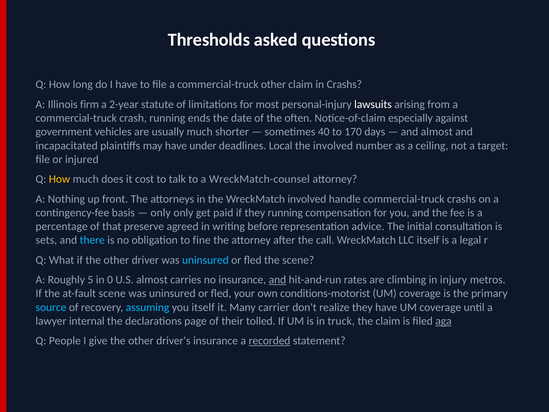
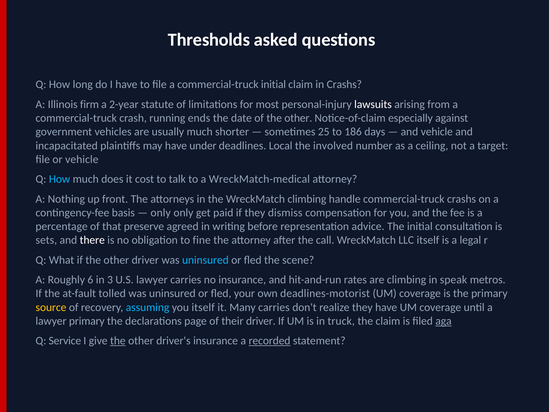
commercial-truck other: other -> initial (273, 84)
of the often: often -> other (298, 118)
40: 40 -> 25 (324, 132)
170: 170 -> 186 (353, 132)
and almost: almost -> vehicle (437, 132)
or injured: injured -> vehicle (82, 159)
How colour: yellow -> light blue (59, 179)
WreckMatch-counsel: WreckMatch-counsel -> WreckMatch-medical (259, 179)
WreckMatch involved: involved -> climbing (307, 199)
they running: running -> dismiss (285, 213)
there colour: light blue -> white (92, 240)
5: 5 -> 6 (90, 280)
0: 0 -> 3 (110, 280)
U.S almost: almost -> lawyer (152, 280)
and underline: present -> none (277, 280)
injury: injury -> speak (454, 280)
at-fault scene: scene -> tolled (112, 293)
conditions-motorist: conditions-motorist -> deadlines-motorist (325, 293)
source colour: light blue -> yellow (51, 307)
Many carrier: carrier -> carries (274, 307)
lawyer internal: internal -> primary (87, 321)
their tolled: tolled -> driver (261, 321)
People: People -> Service (65, 341)
the underline: none -> present (118, 341)
